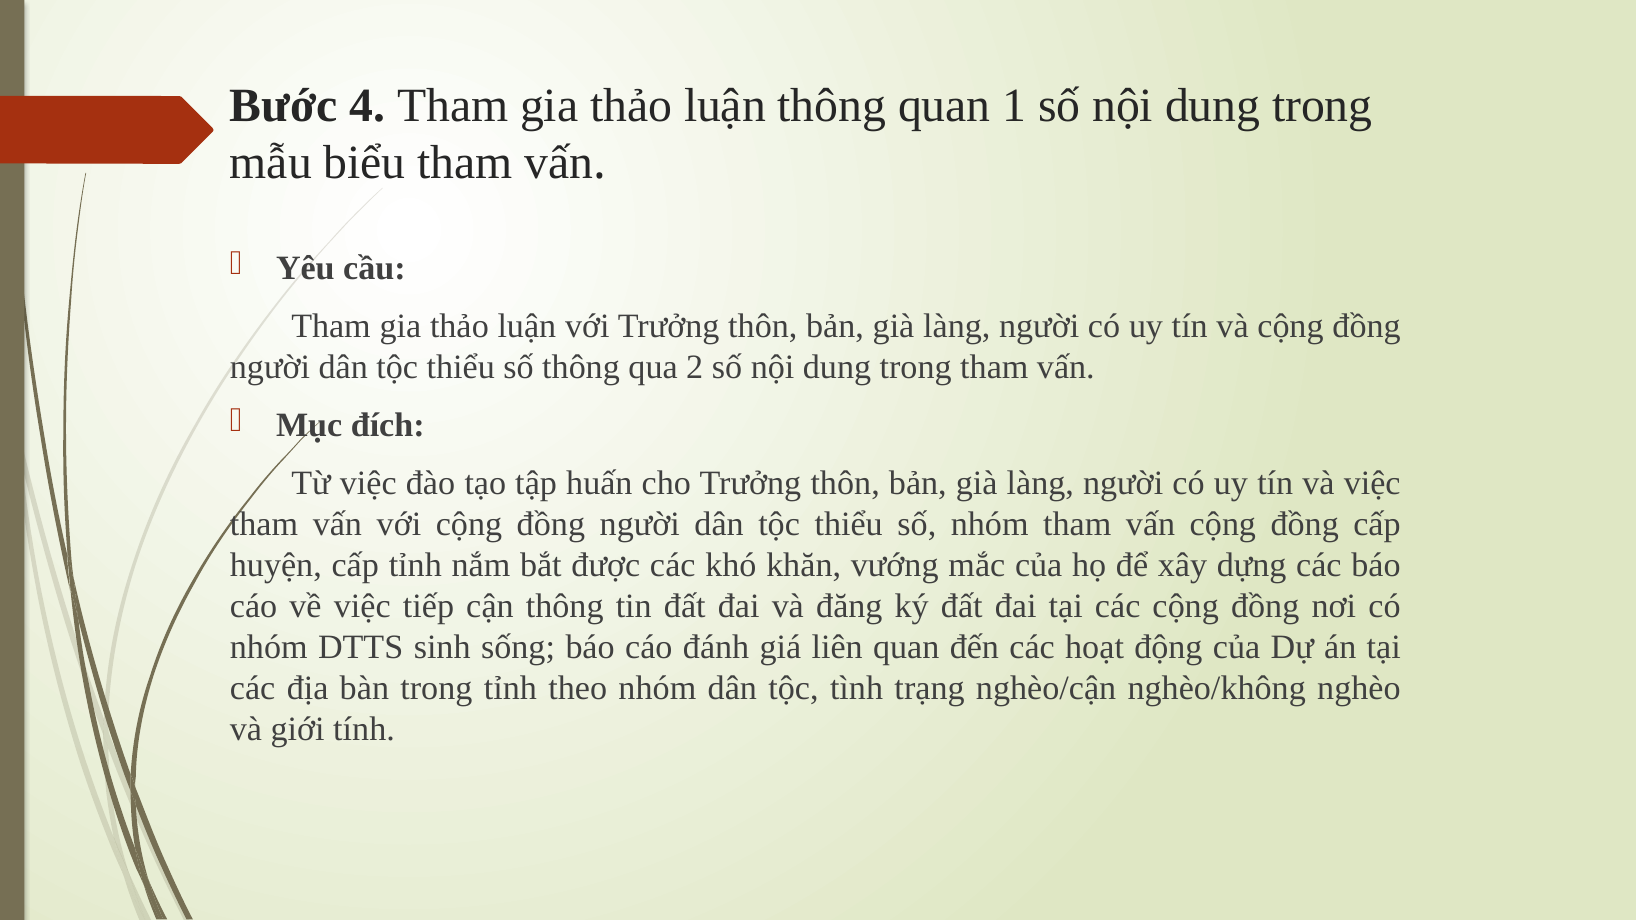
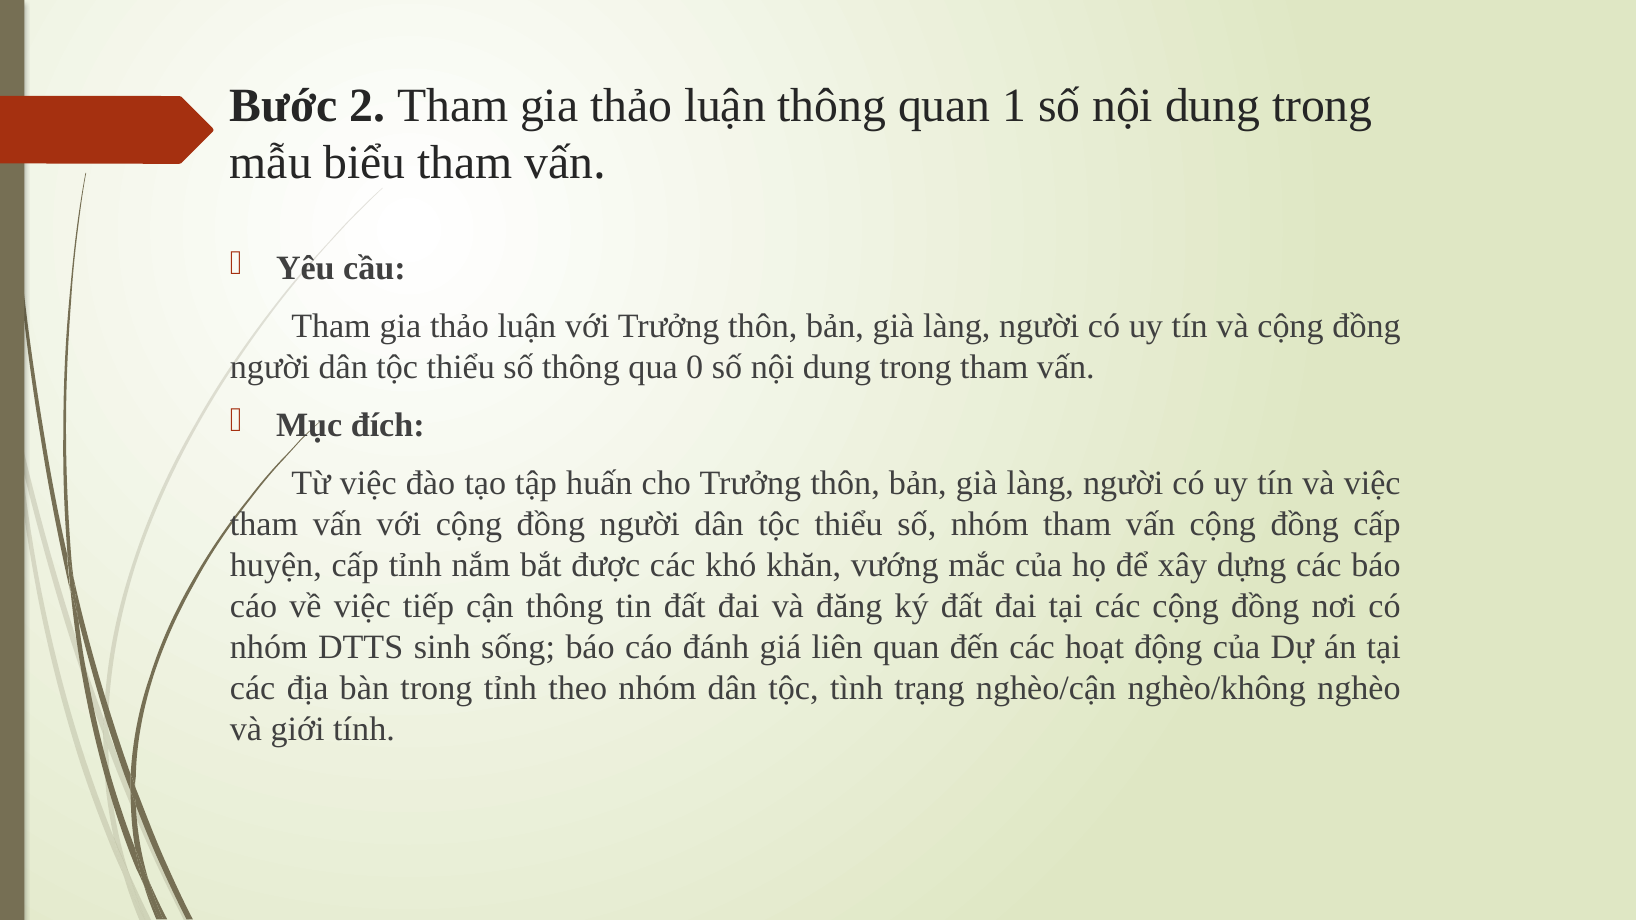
4: 4 -> 2 (368, 106)
2: 2 -> 0 (695, 367)
